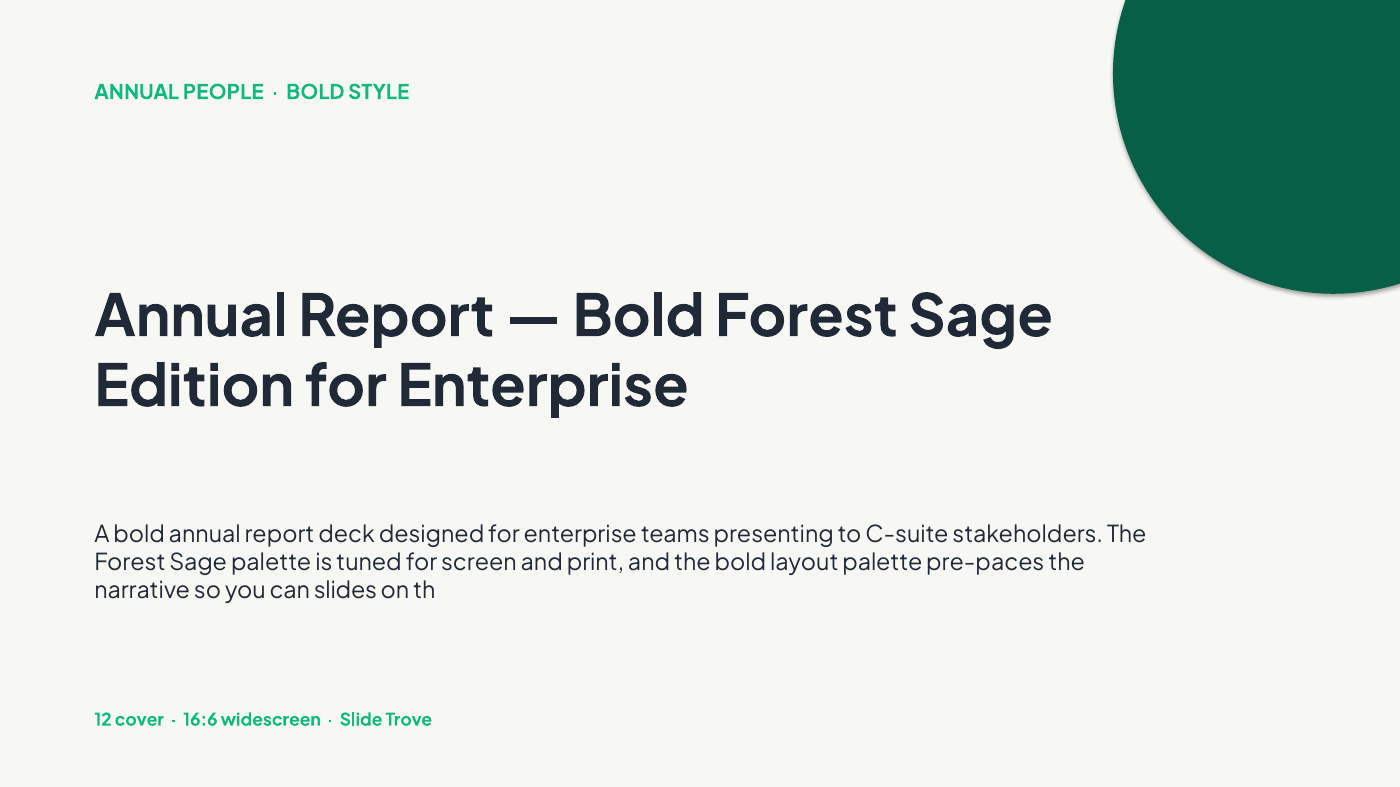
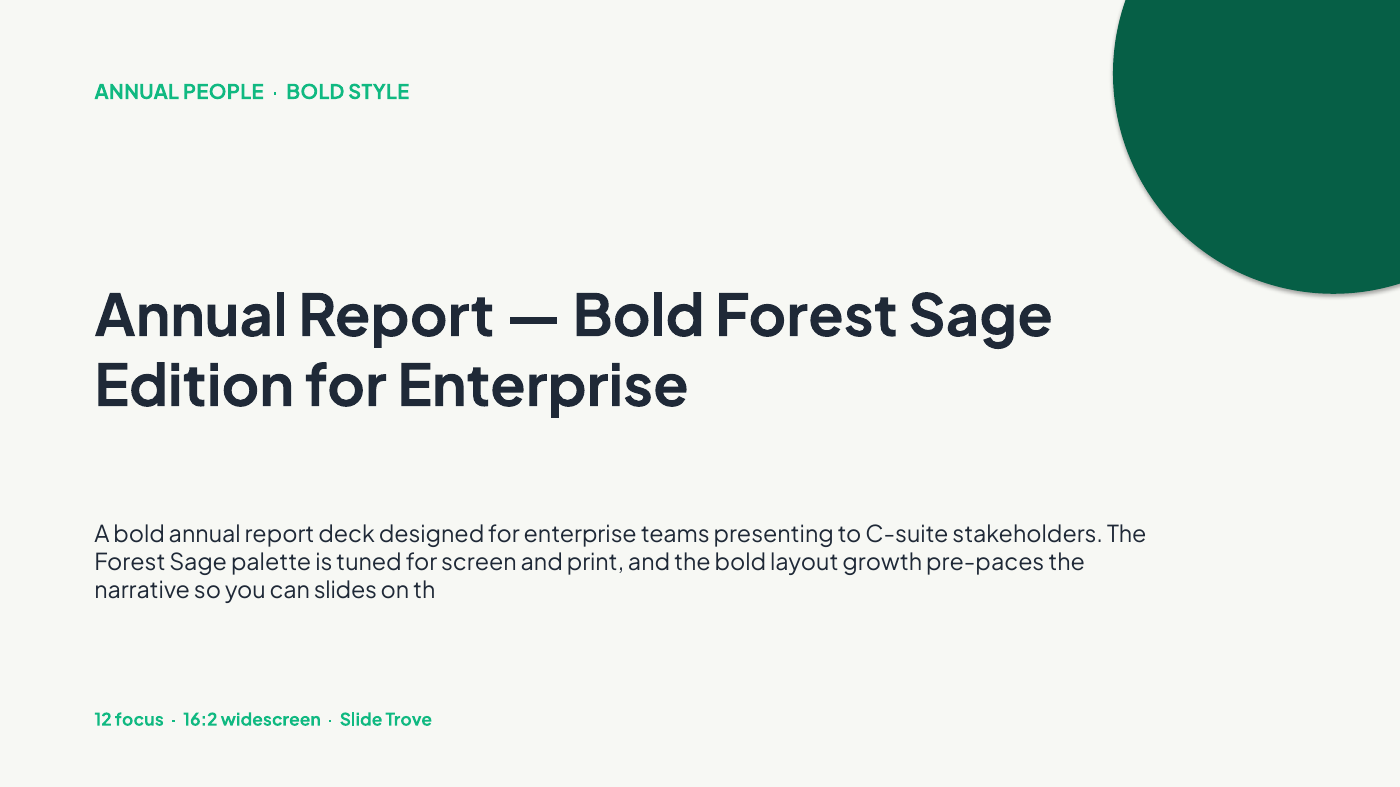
layout palette: palette -> growth (882, 563)
cover: cover -> focus (139, 720)
16:6: 16:6 -> 16:2 (200, 720)
